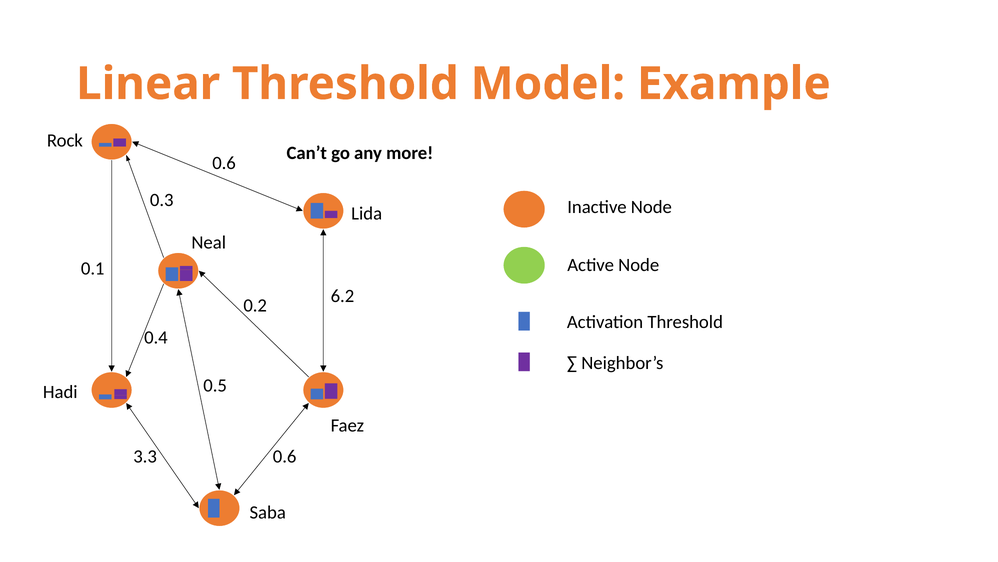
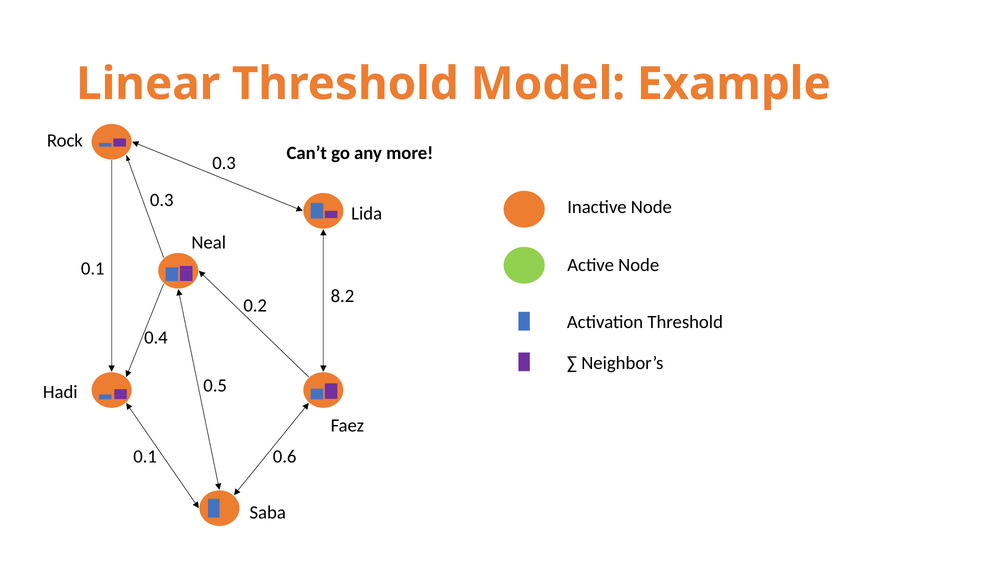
0.6: 0.6 -> 0.3 (224, 163)
6.2: 6.2 -> 8.2 (342, 296)
3.3: 3.3 -> 0.1 (145, 456)
